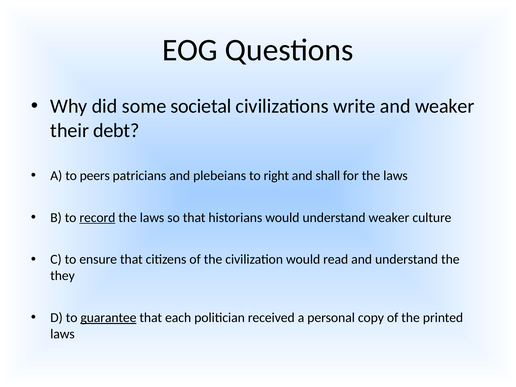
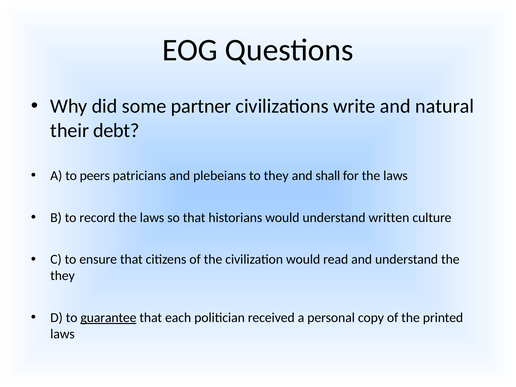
societal: societal -> partner (201, 106)
and weaker: weaker -> natural (445, 106)
to right: right -> they (276, 176)
record underline: present -> none (97, 218)
understand weaker: weaker -> written (389, 218)
